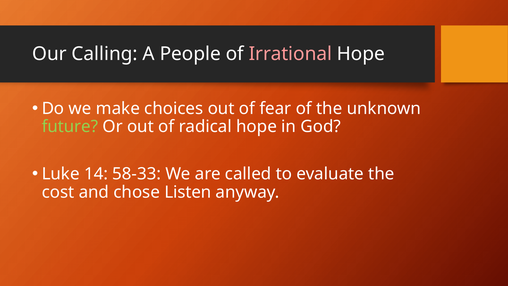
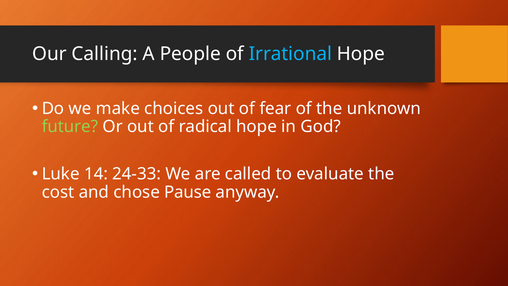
Irrational colour: pink -> light blue (290, 54)
58-33: 58-33 -> 24-33 (137, 174)
Listen: Listen -> Pause (188, 192)
